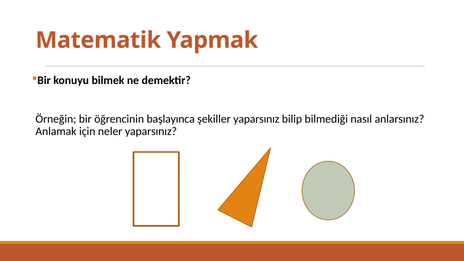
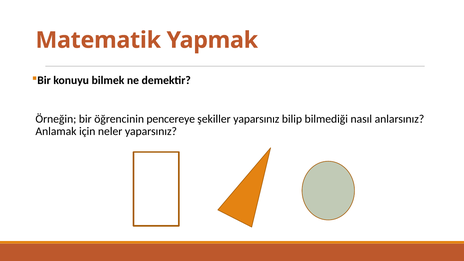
başlayınca: başlayınca -> pencereye (171, 119)
